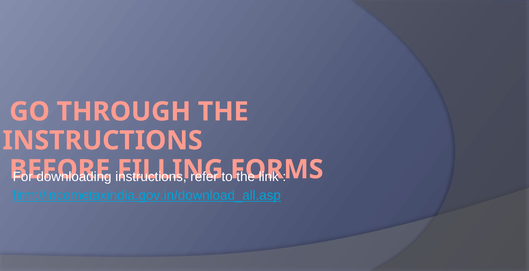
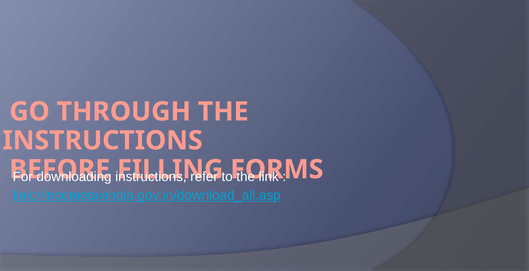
firm://incometaxindia.gov.in/download_all.asp: firm://incometaxindia.gov.in/download_all.asp -> link://incometaxindia.gov.in/download_all.asp (147, 195)
